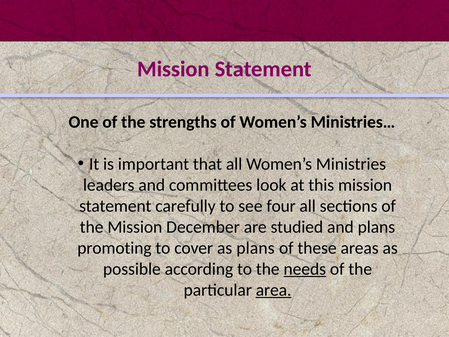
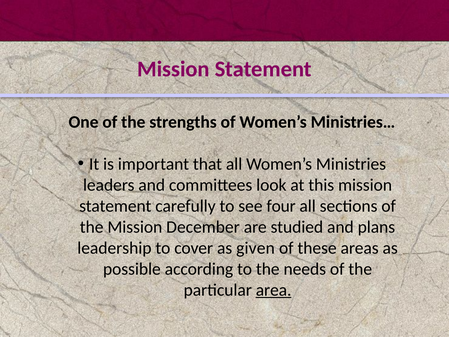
promoting: promoting -> leadership (114, 248)
as plans: plans -> given (255, 248)
needs underline: present -> none (305, 269)
